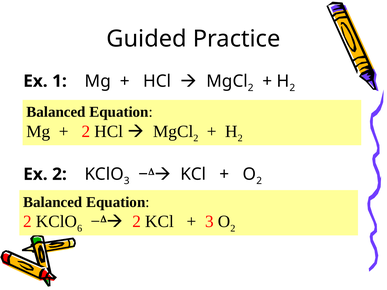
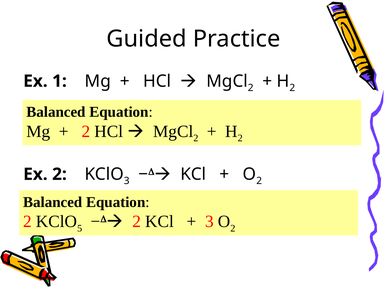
6: 6 -> 5 (80, 228)
